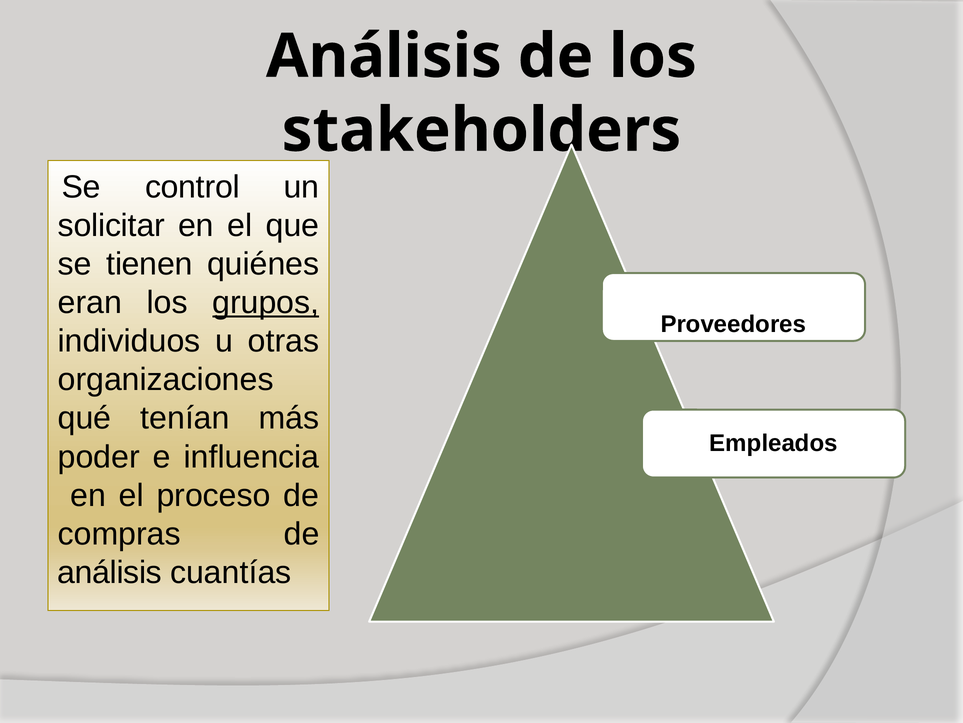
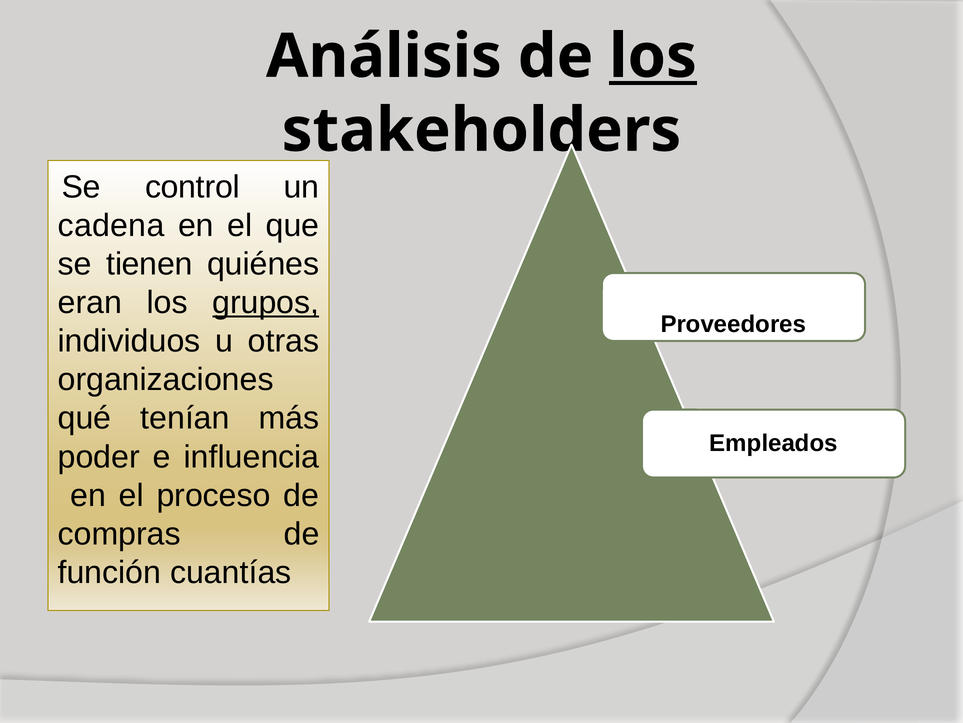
los underline: none -> present (653, 56)
solicitar: solicitar -> cadena (111, 225)
análisis: análisis -> función (109, 572)
